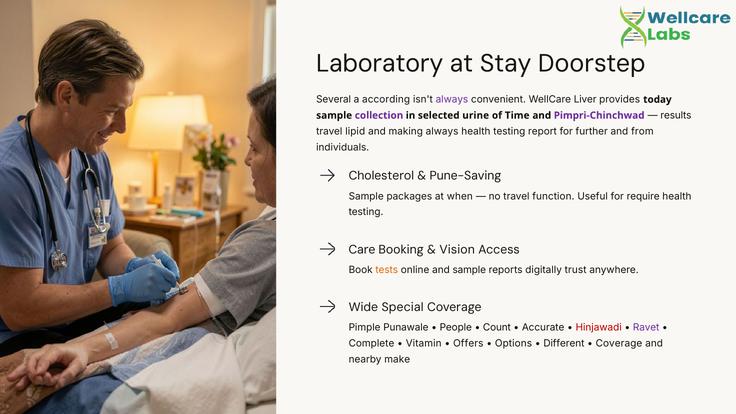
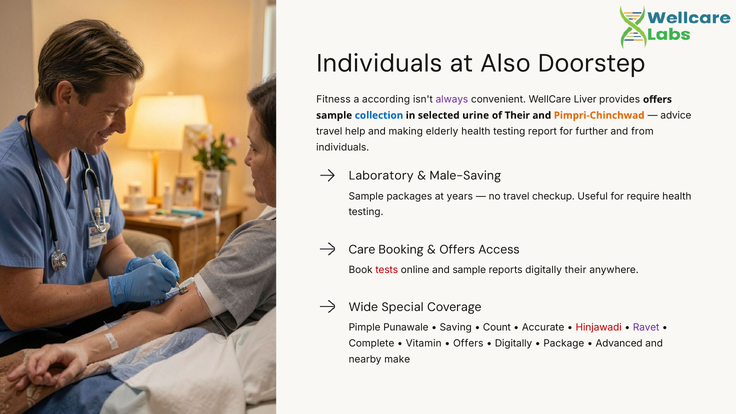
Laboratory: Laboratory -> Individuals (379, 64)
Stay: Stay -> Also (505, 64)
Several: Several -> Fitness (333, 99)
provides today: today -> offers (657, 99)
collection colour: purple -> blue (379, 115)
of Time: Time -> Their (517, 115)
Pimpri-Chinchwad colour: purple -> orange (599, 115)
results: results -> advice (676, 115)
lipid: lipid -> help (355, 131)
making always: always -> elderly (442, 131)
Cholesterol: Cholesterol -> Laboratory (381, 176)
Pune-Saving: Pune-Saving -> Male-Saving (465, 176)
when: when -> years (460, 196)
function: function -> checkup (553, 196)
Vision: Vision -> Offers (457, 249)
tests colour: orange -> red (387, 270)
digitally trust: trust -> their (576, 270)
People: People -> Saving (456, 327)
Options: Options -> Digitally (514, 343)
Different: Different -> Package (564, 343)
Coverage: Coverage -> Advanced (619, 343)
